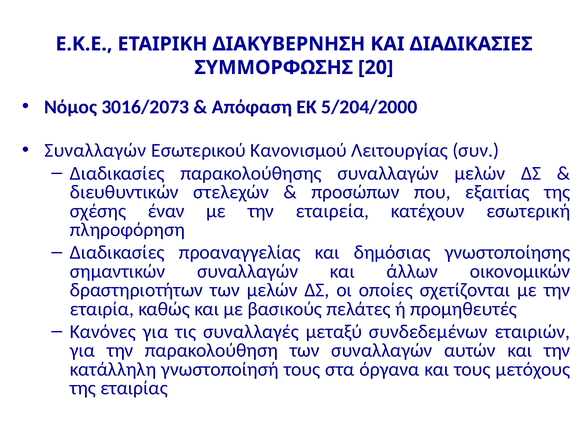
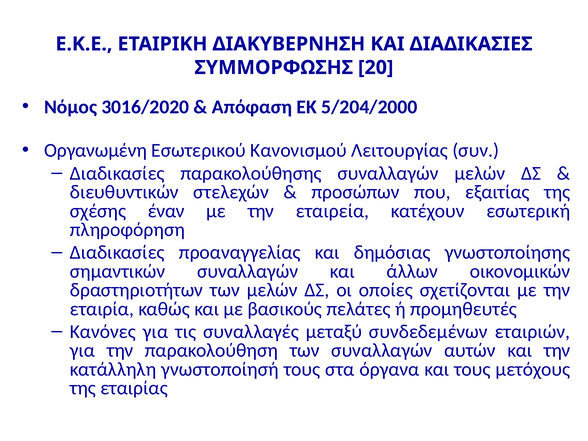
3016/2073: 3016/2073 -> 3016/2020 (145, 107)
Συναλλαγών: Συναλλαγών -> Οργανωμένη (96, 151)
